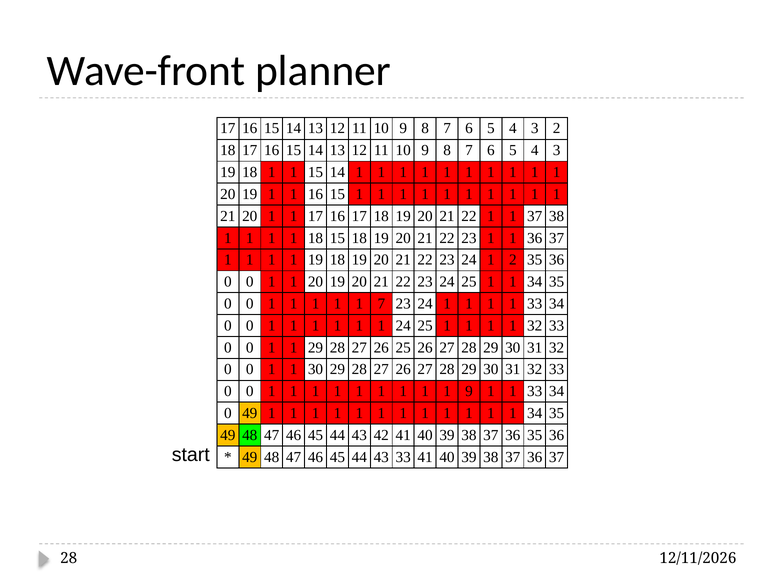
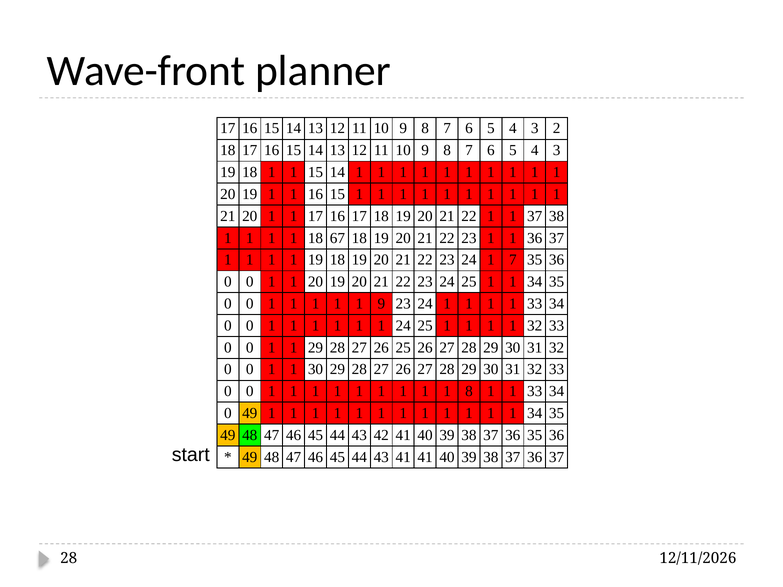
18 15: 15 -> 67 (337, 238)
1 2: 2 -> 7 (513, 260)
1 7: 7 -> 9 (381, 304)
1 9: 9 -> 8 (469, 392)
43 33: 33 -> 41 (403, 457)
